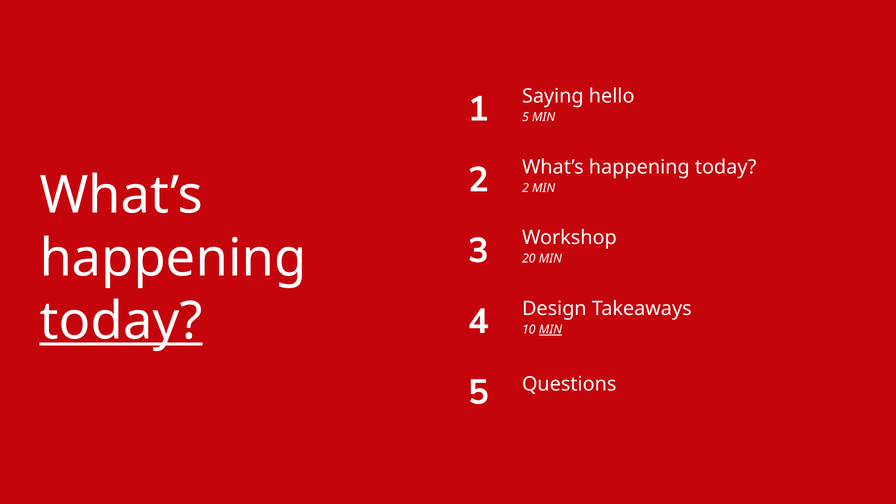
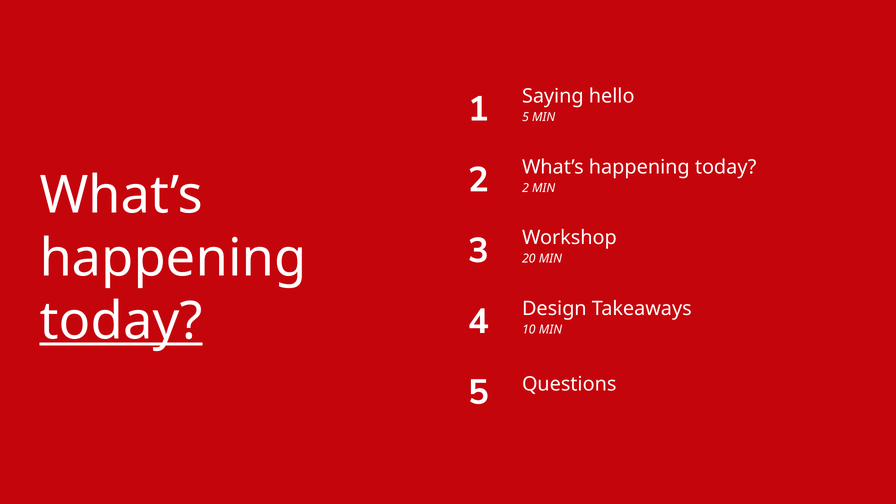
MIN underline: present -> none (550, 330)
